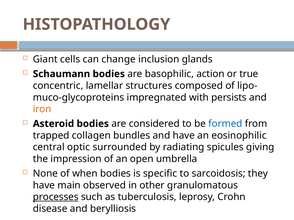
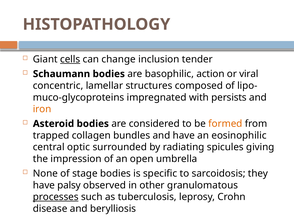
cells underline: none -> present (70, 59)
glands: glands -> tender (197, 59)
true: true -> viral (249, 74)
formed colour: blue -> orange (225, 124)
when: when -> stage (85, 174)
main: main -> palsy (69, 186)
